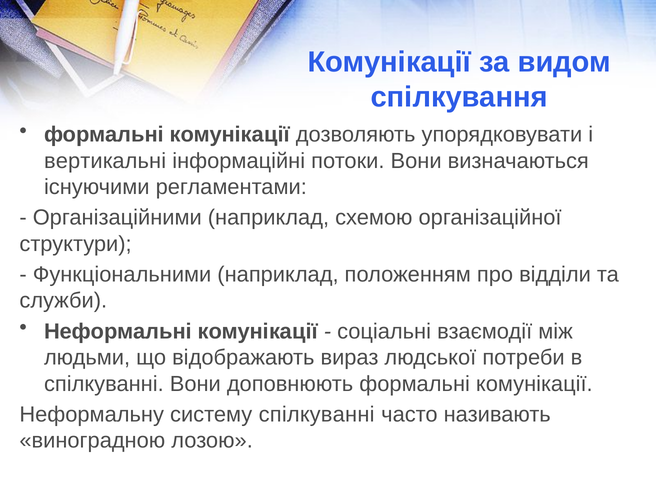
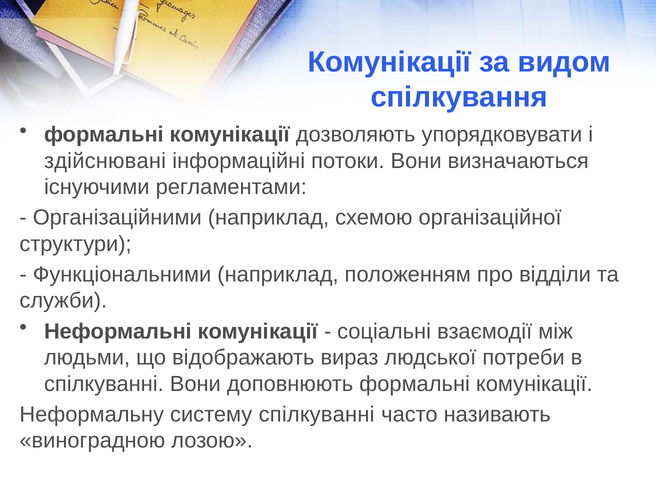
вертикальні: вертикальні -> здійснювані (105, 161)
